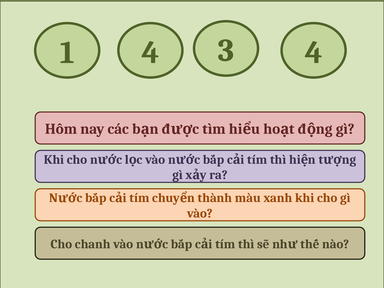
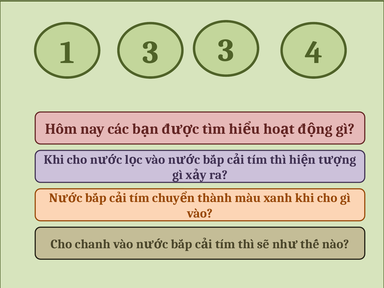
1 4: 4 -> 3 (150, 53)
